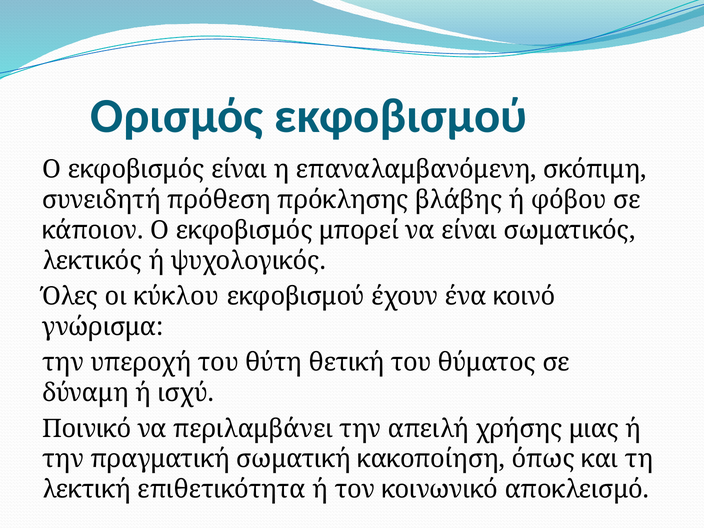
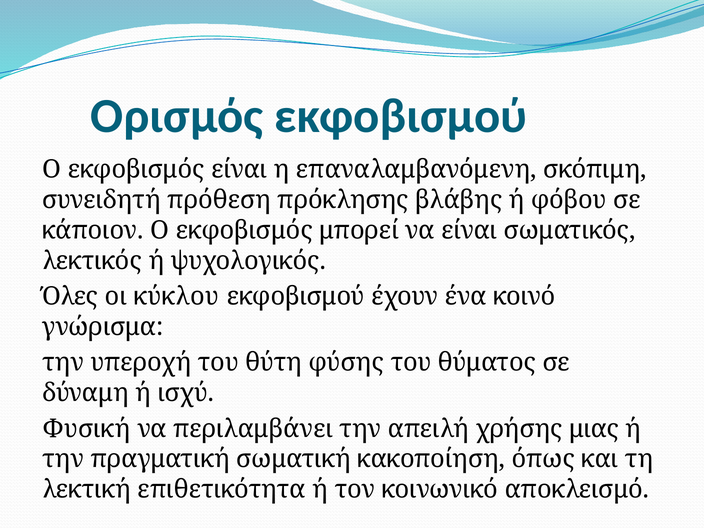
θετική: θετική -> φύσης (346, 363)
Ποινικό: Ποινικό -> Φυσική (86, 429)
